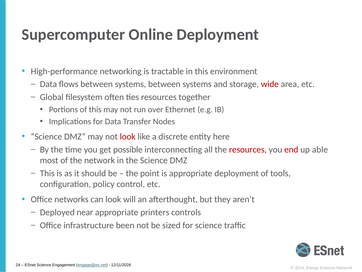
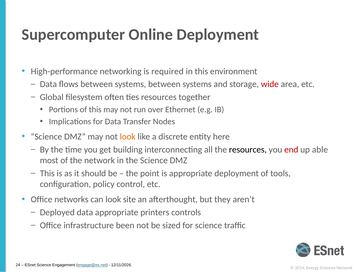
tractable: tractable -> required (167, 71)
look colour: red -> orange (128, 136)
possible: possible -> building (128, 149)
resources colour: red -> black (248, 149)
will: will -> site (129, 199)
Deployed near: near -> data (85, 212)
